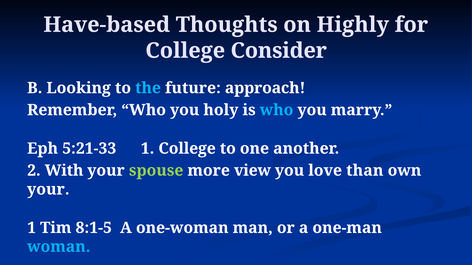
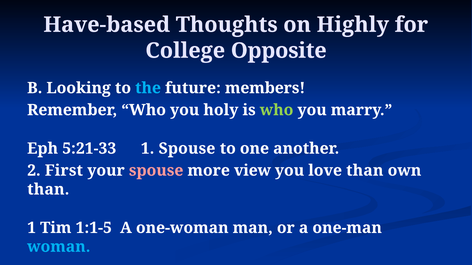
Consider: Consider -> Opposite (279, 51)
approach: approach -> members (265, 88)
who colour: light blue -> light green (277, 110)
1 College: College -> Spouse (187, 149)
With: With -> First (64, 171)
spouse colour: light green -> pink (156, 171)
your: your -> than (48, 190)
8:1-5: 8:1-5 -> 1:1-5 (94, 228)
